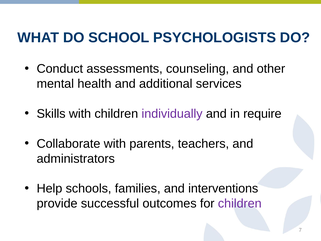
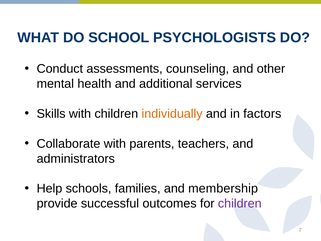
individually colour: purple -> orange (172, 114)
require: require -> factors (262, 114)
interventions: interventions -> membership (223, 188)
